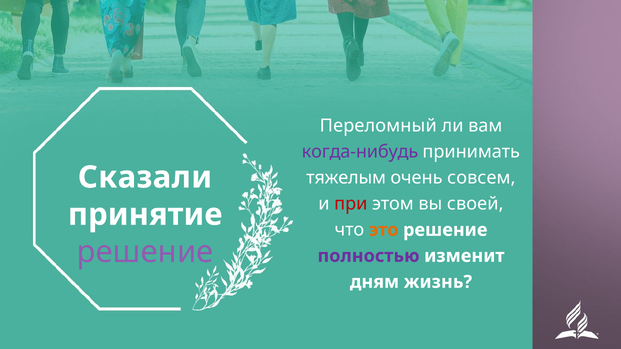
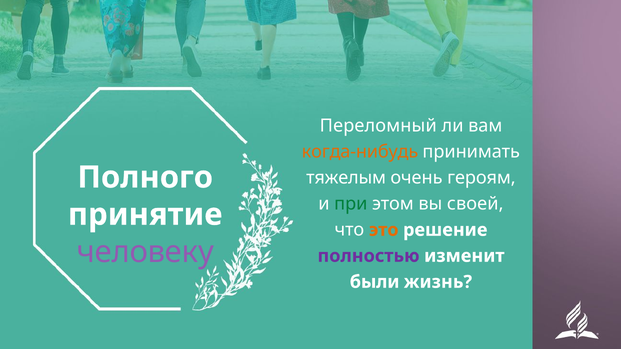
когда-нибудь colour: purple -> orange (360, 152)
Сказали: Сказали -> Полного (145, 178)
совсем: совсем -> героям (481, 178)
при colour: red -> green (351, 204)
решение: решение -> человеку (145, 252)
дням: дням -> были (375, 282)
